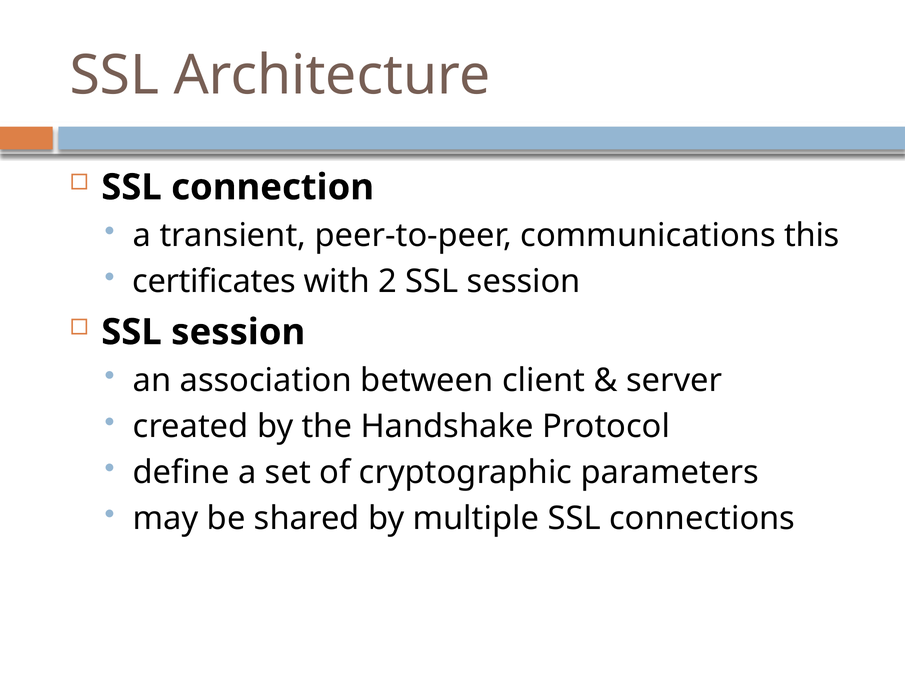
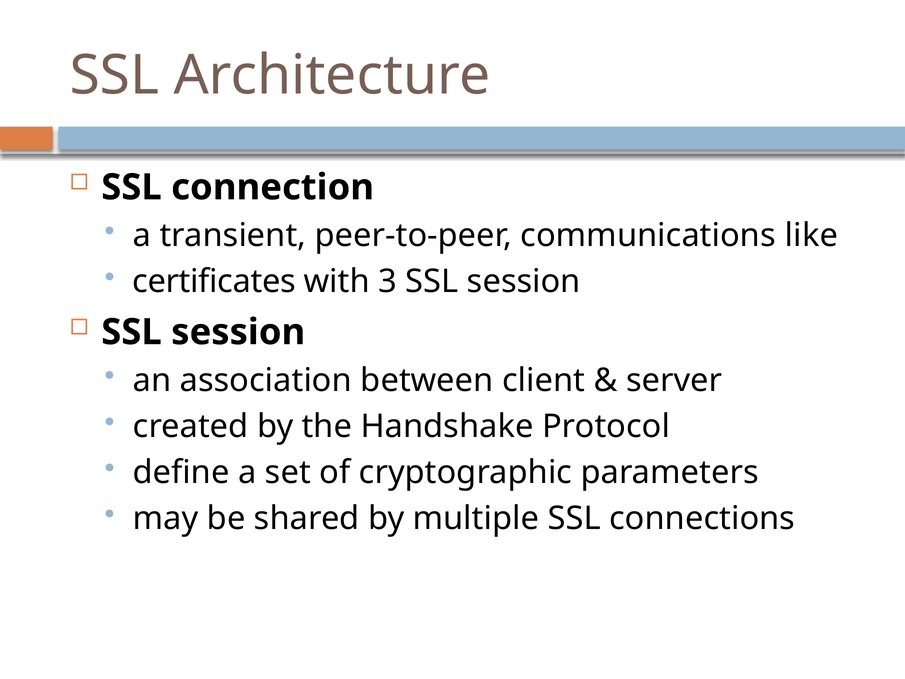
this: this -> like (811, 235)
2: 2 -> 3 (388, 281)
